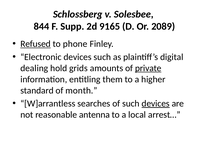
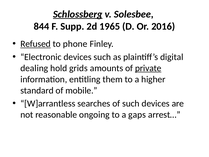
Schlossberg underline: none -> present (78, 14)
9165: 9165 -> 1965 (110, 26)
2089: 2089 -> 2016 (163, 26)
month: month -> mobile (81, 90)
devices underline: present -> none (156, 103)
antenna: antenna -> ongoing (94, 114)
local: local -> gaps (137, 114)
